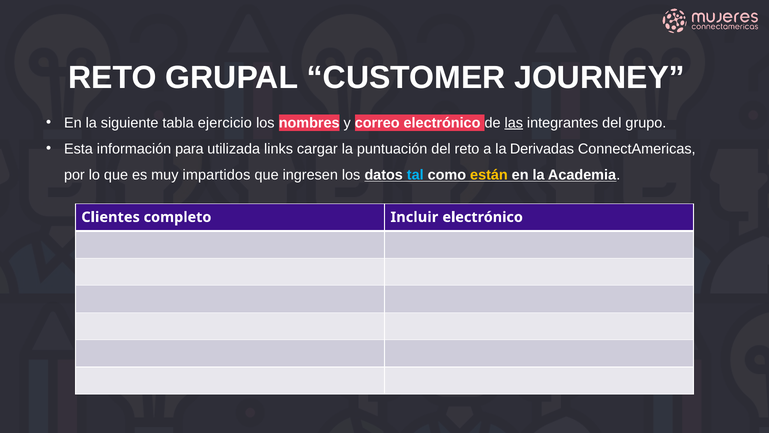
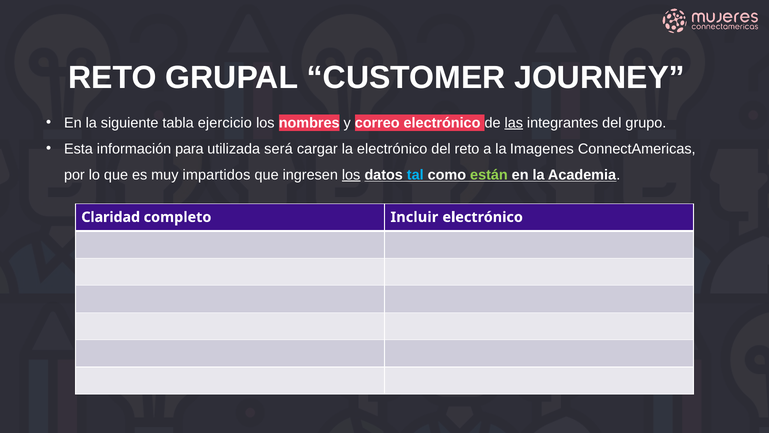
links: links -> será (278, 149)
la puntuación: puntuación -> electrónico (392, 149)
Derivadas: Derivadas -> Imagenes (542, 149)
los underline: none -> present (351, 175)
están colour: yellow -> light green (489, 175)
Clientes: Clientes -> Claridad (111, 217)
